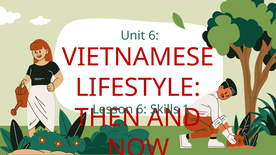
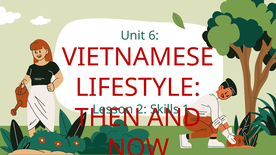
6: 6 -> 2 (142, 110)
